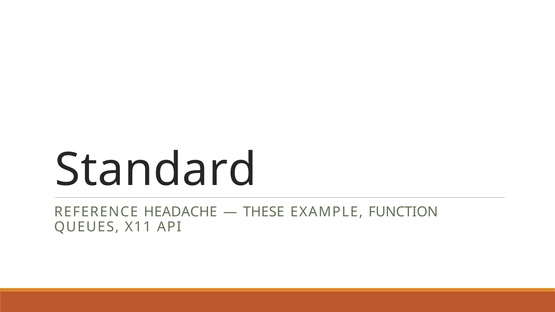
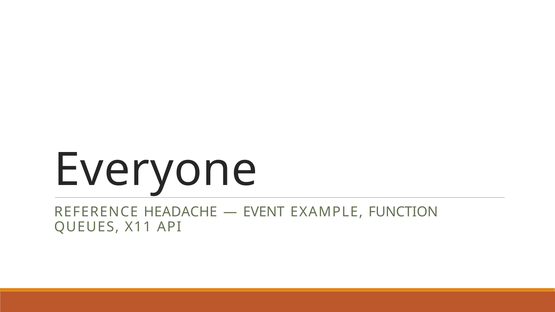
Standard: Standard -> Everyone (156, 170)
THESE: THESE -> EVENT (264, 212)
